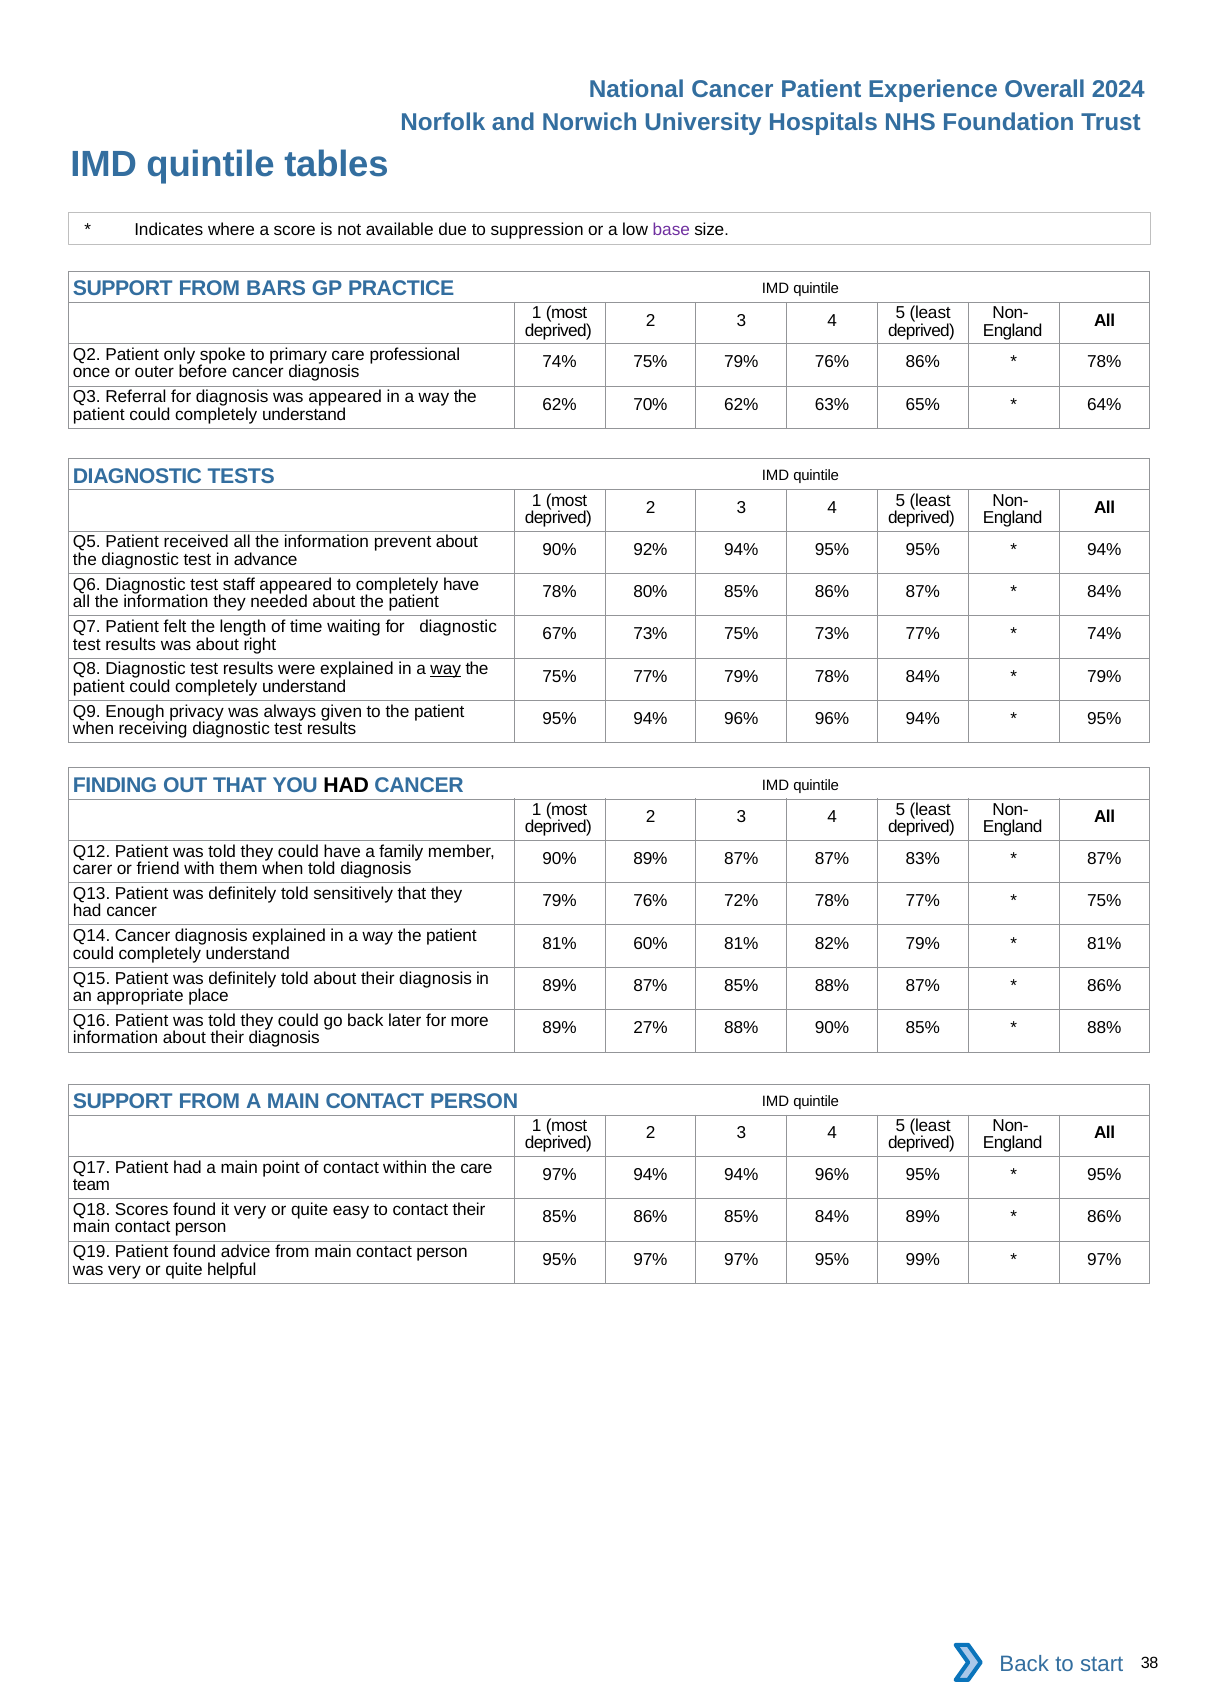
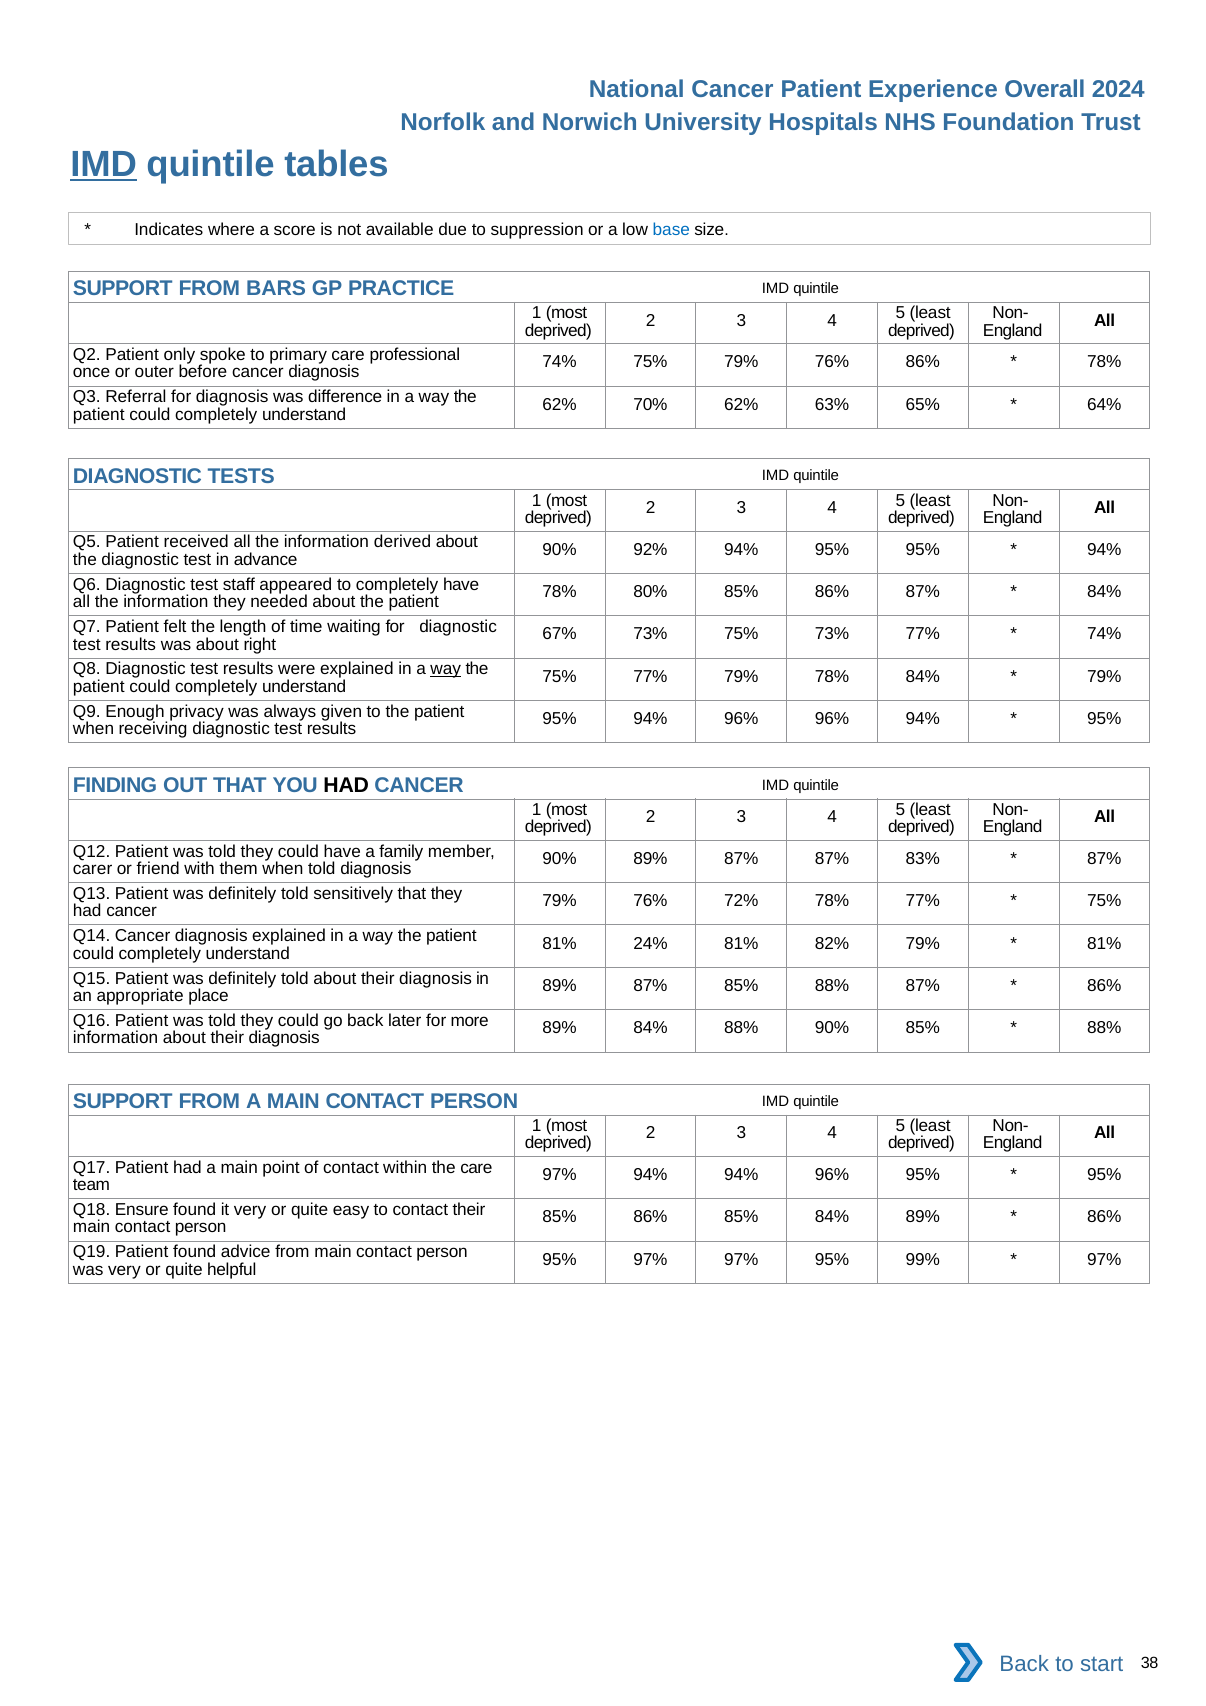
IMD underline: none -> present (104, 165)
base colour: purple -> blue (671, 230)
was appeared: appeared -> difference (345, 397)
prevent: prevent -> derived (402, 543)
60%: 60% -> 24% (650, 944)
89% 27%: 27% -> 84% (650, 1028)
Scores: Scores -> Ensure (142, 1210)
